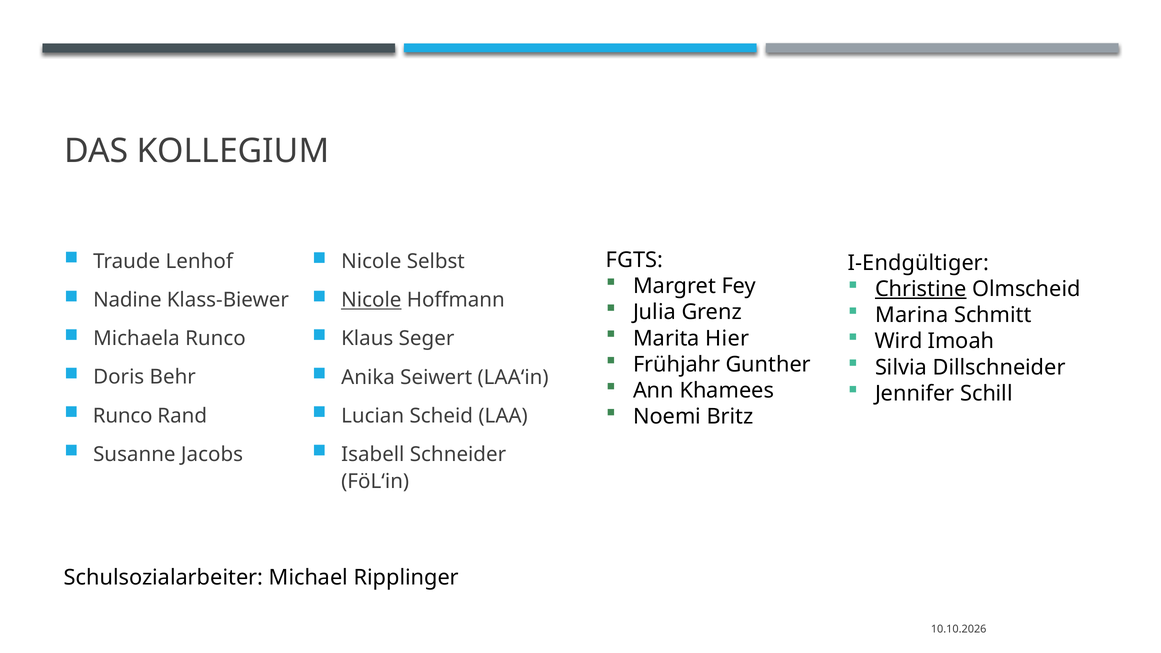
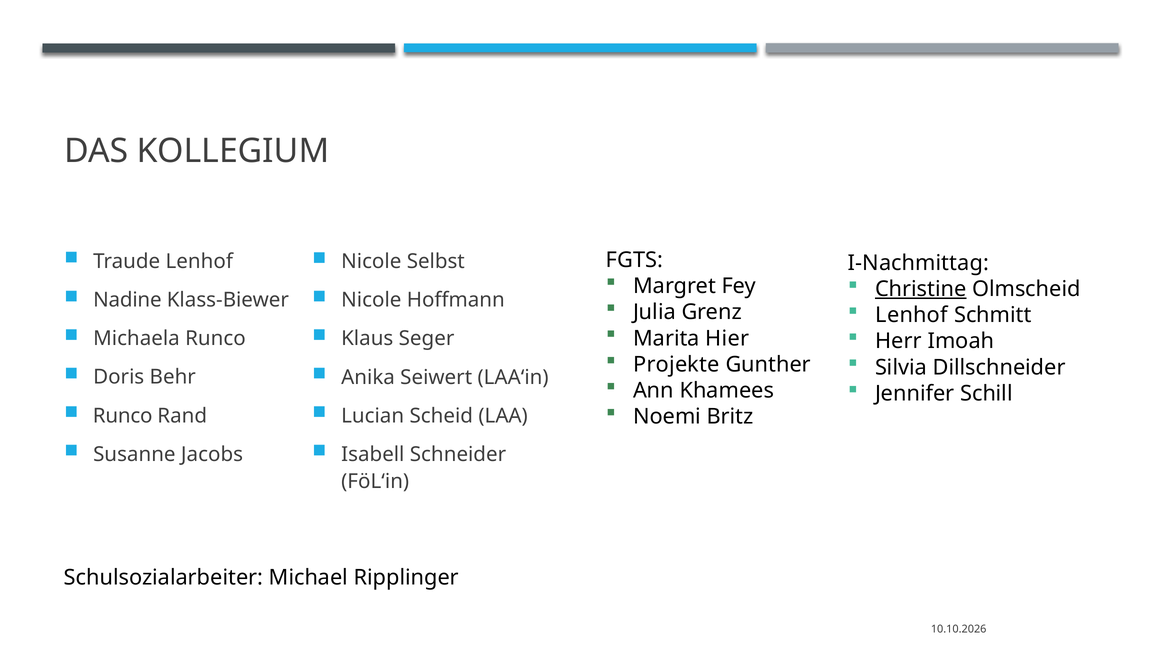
I-Endgültiger: I-Endgültiger -> I-Nachmittag (918, 263)
Nicole underline: present -> none (371, 300)
Marina: Marina -> Lenhof (912, 315)
Wird: Wird -> Herr (899, 341)
Frühjahr: Frühjahr -> Projekte (676, 364)
